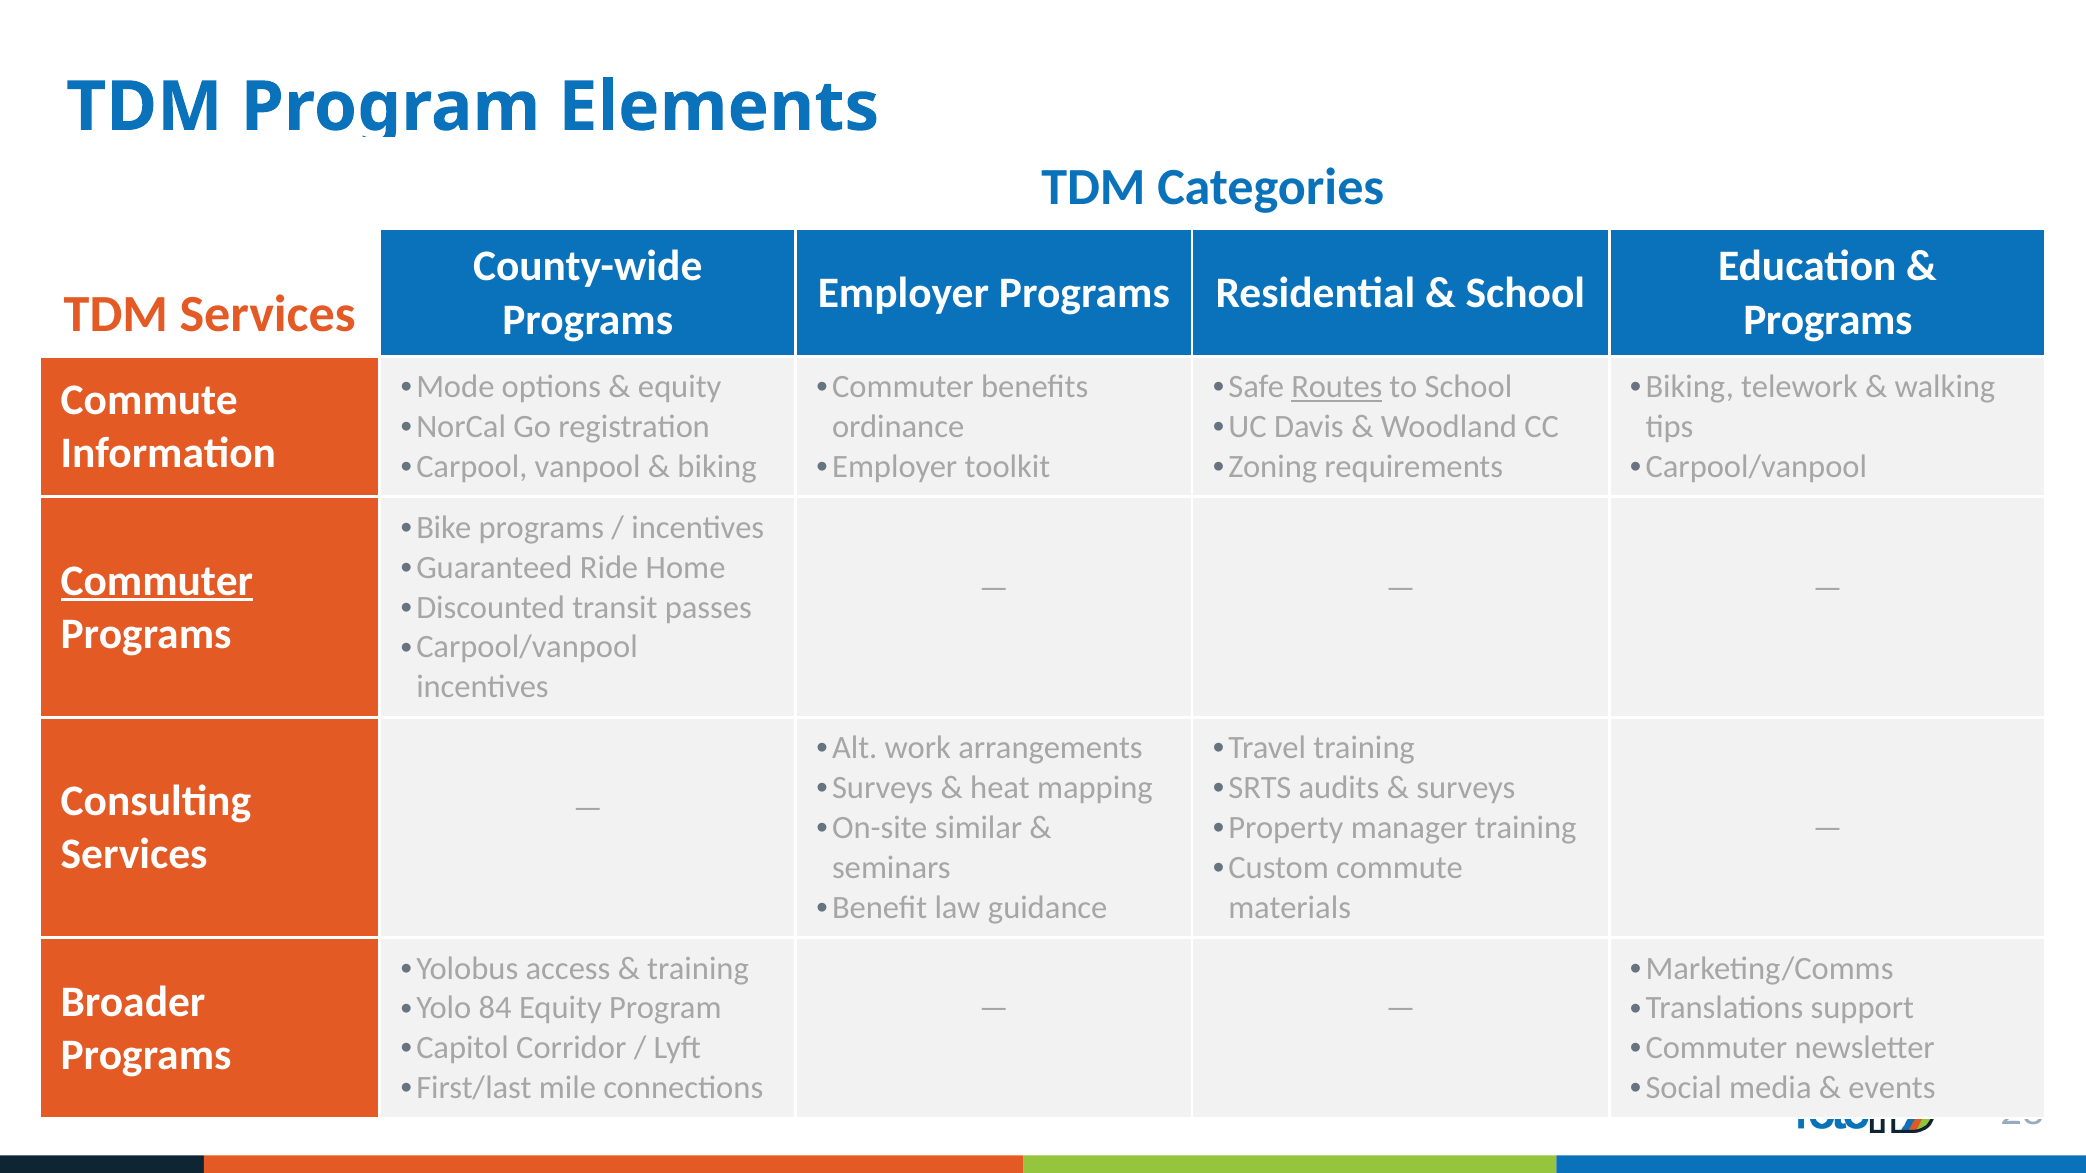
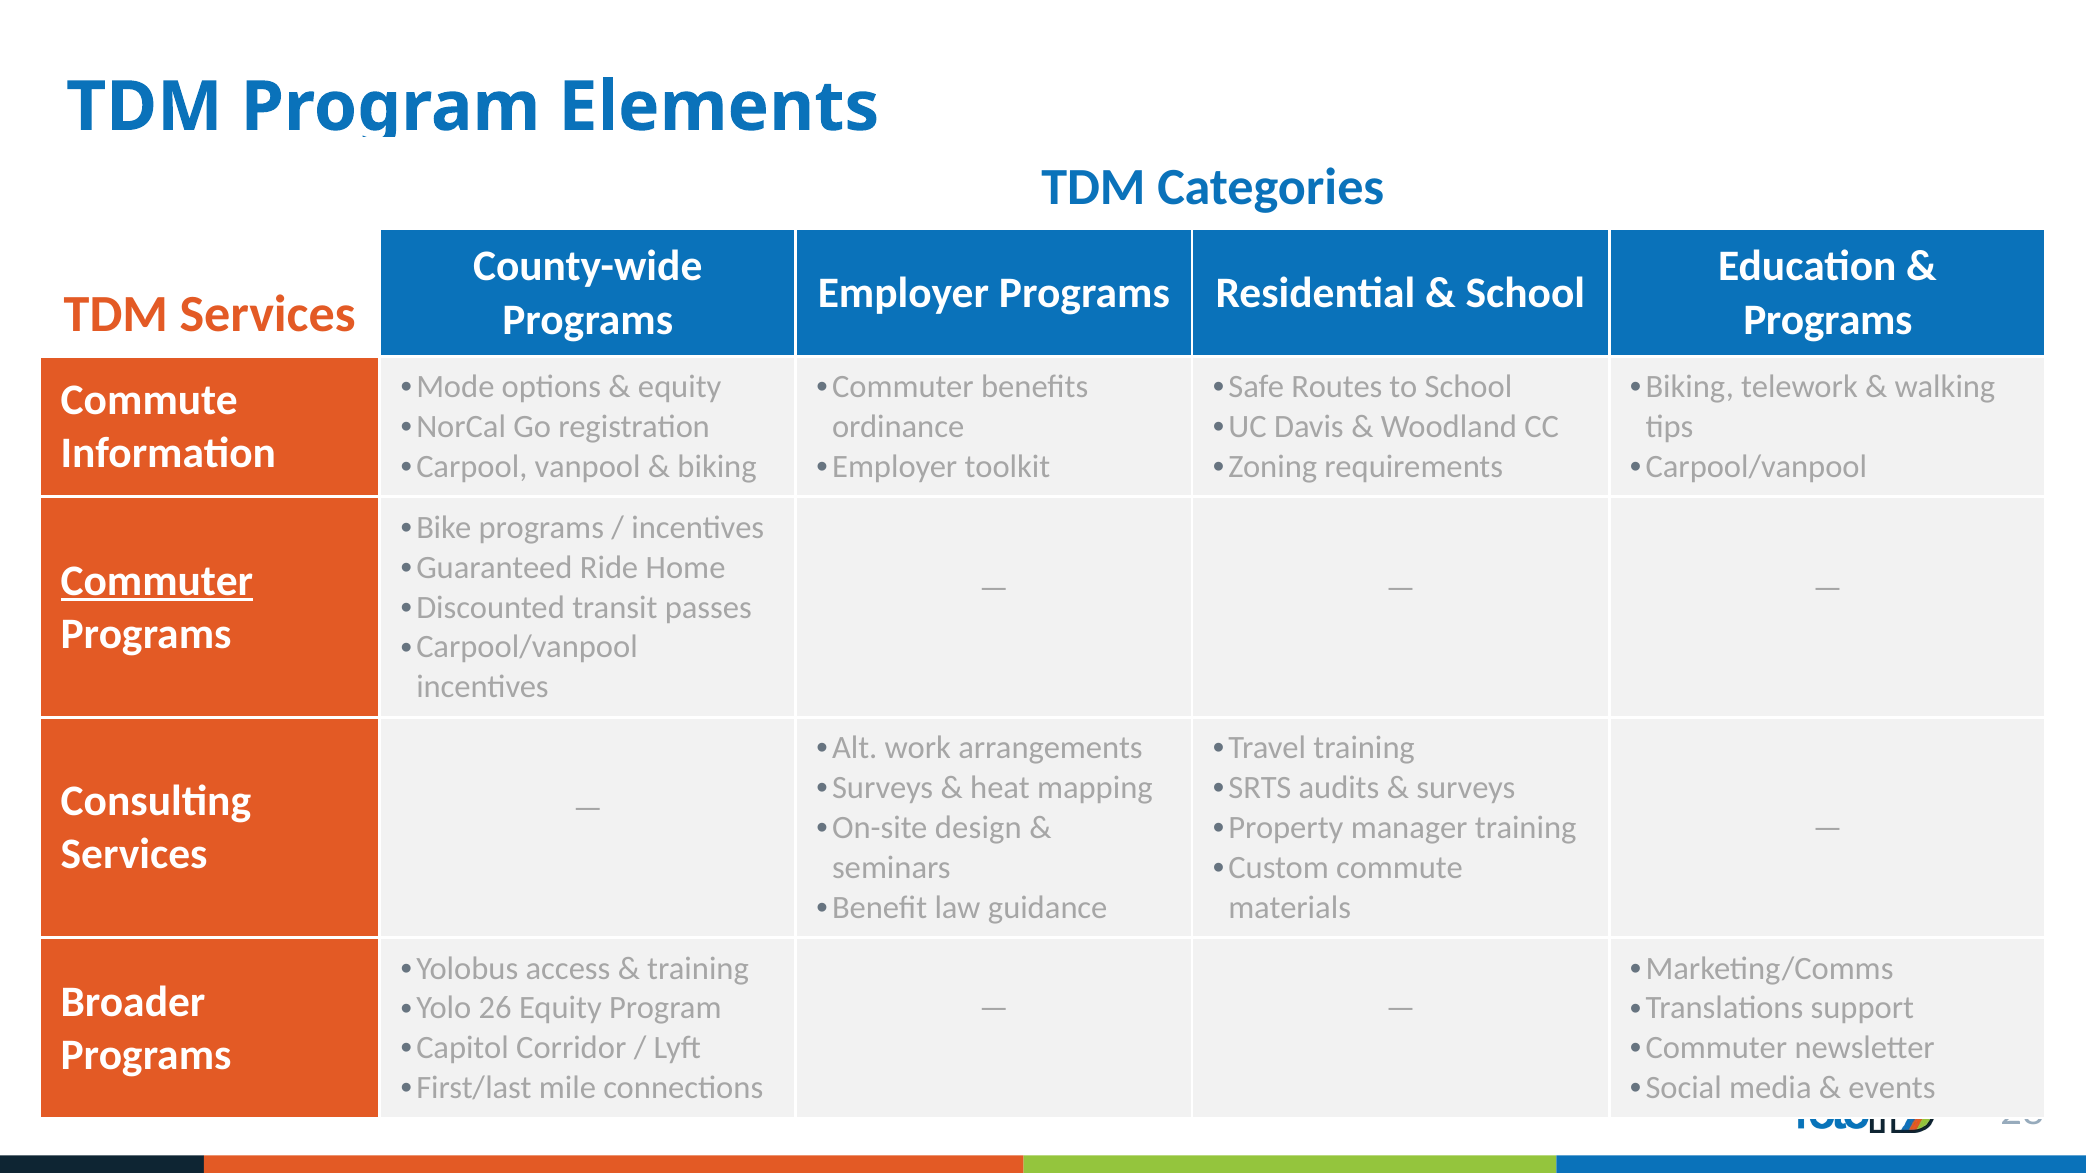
Routes underline: present -> none (1337, 387)
similar: similar -> design (978, 828)
84: 84 -> 26 (495, 1009)
